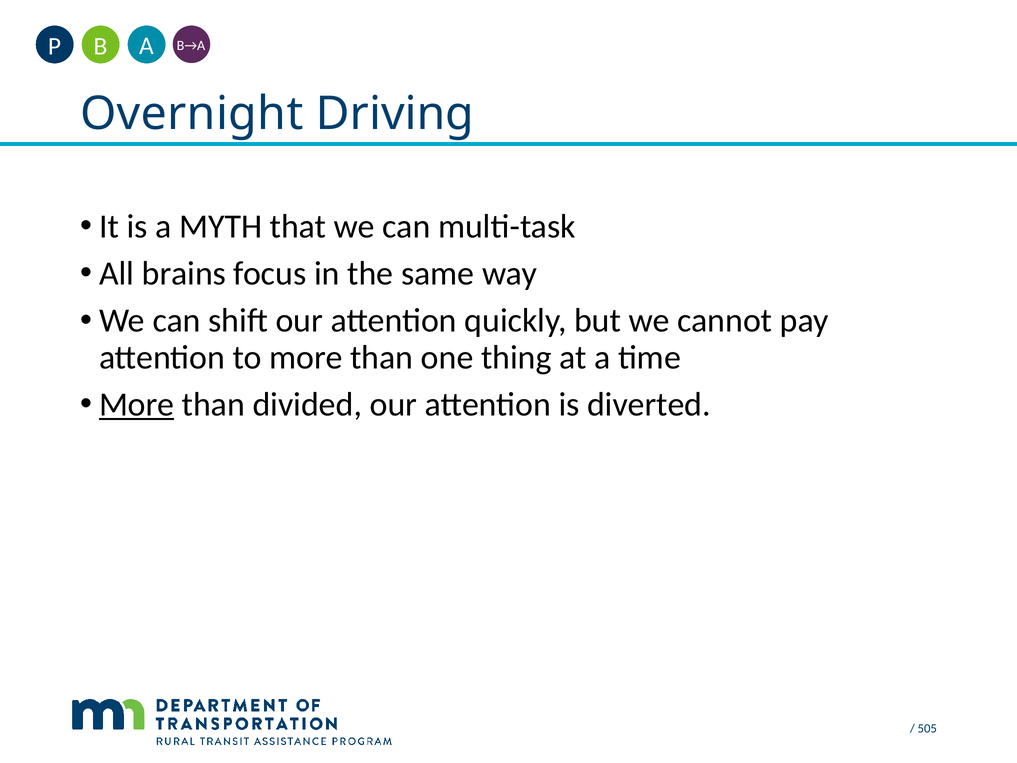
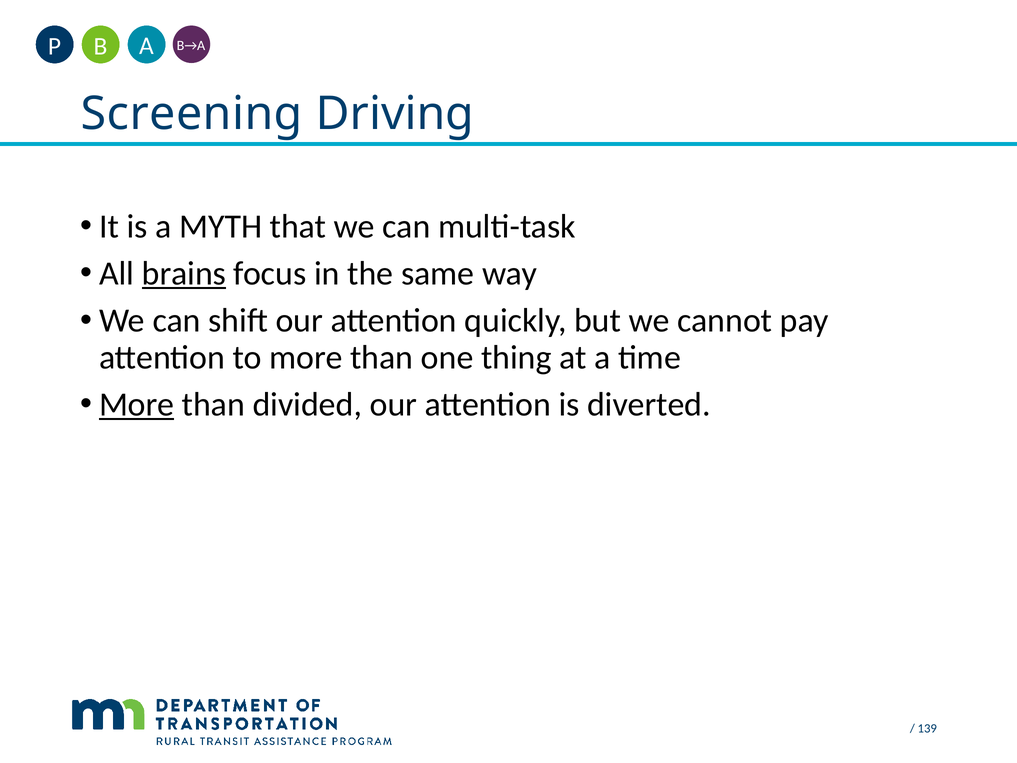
Overnight: Overnight -> Screening (192, 114)
brains underline: none -> present (184, 273)
505: 505 -> 139 (927, 728)
